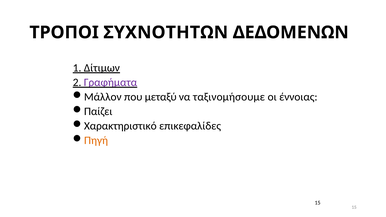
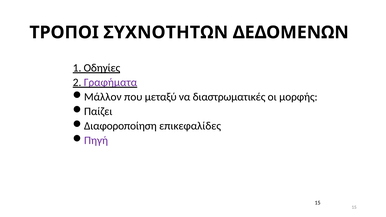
Δίτιμων: Δίτιμων -> Οδηγίες (102, 68)
ταξινομήσουμε: ταξινομήσουμε -> διαστρωματικές (229, 97)
έννοιας: έννοιας -> μορφής (298, 97)
Χαρακτηριστικό: Χαρακτηριστικό -> Διαφοροποίηση (120, 126)
Πηγή colour: orange -> purple (96, 140)
